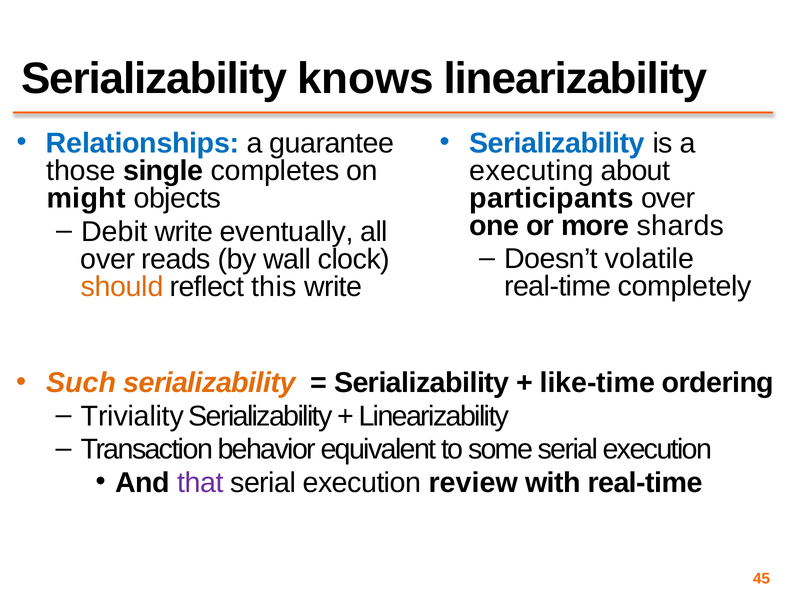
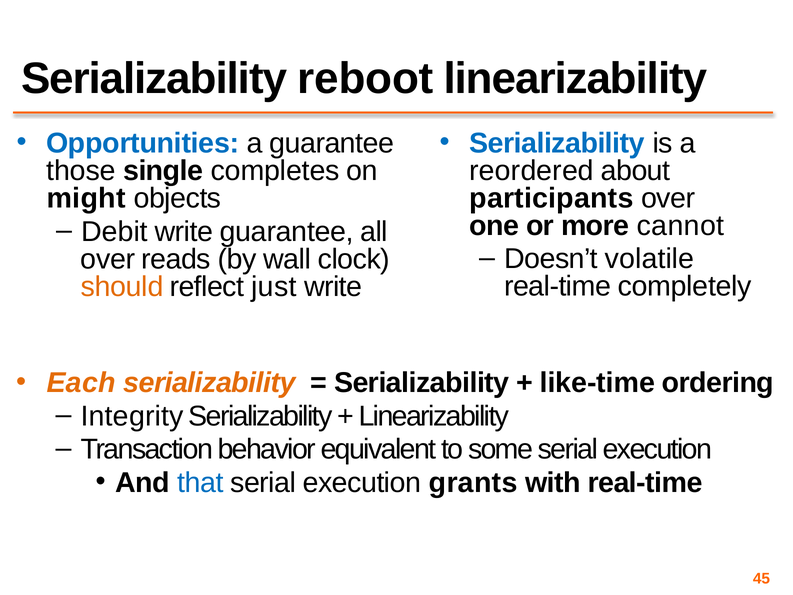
knows: knows -> reboot (365, 79)
Relationships: Relationships -> Opportunities (143, 143)
executing: executing -> reordered (532, 171)
shards: shards -> cannot (681, 226)
write eventually: eventually -> guarantee (287, 232)
this: this -> just (274, 287)
Such: Such -> Each (81, 383)
Triviality: Triviality -> Integrity (132, 416)
that colour: purple -> blue (200, 483)
review: review -> grants (473, 483)
